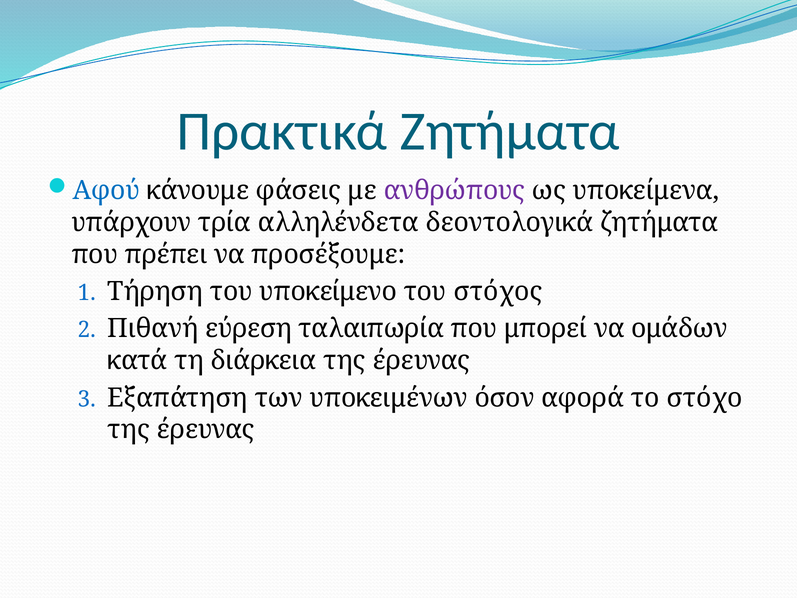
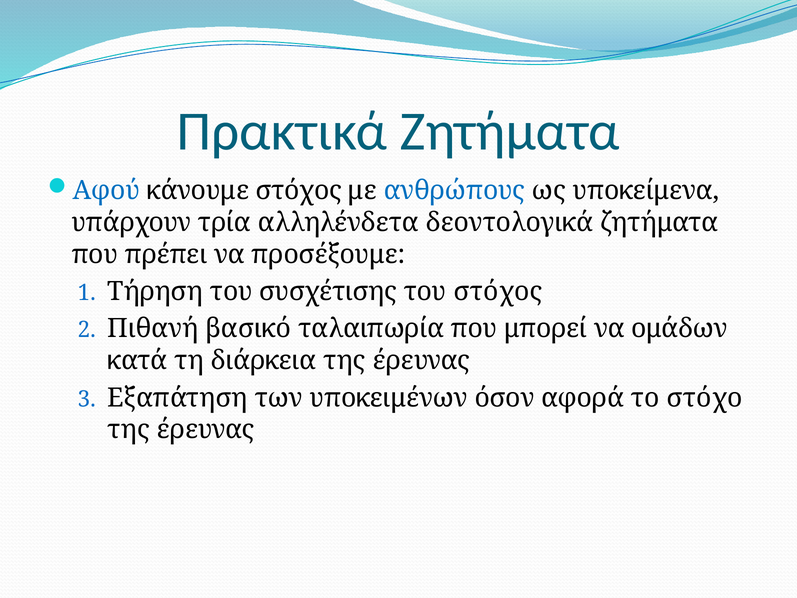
κάνουμε φάσεις: φάσεις -> στόχος (299, 190)
ανθρώπους colour: purple -> blue (454, 190)
υποκείμενο: υποκείμενο -> συσχέτισης (328, 291)
εύρεση: εύρεση -> βασικό (248, 329)
